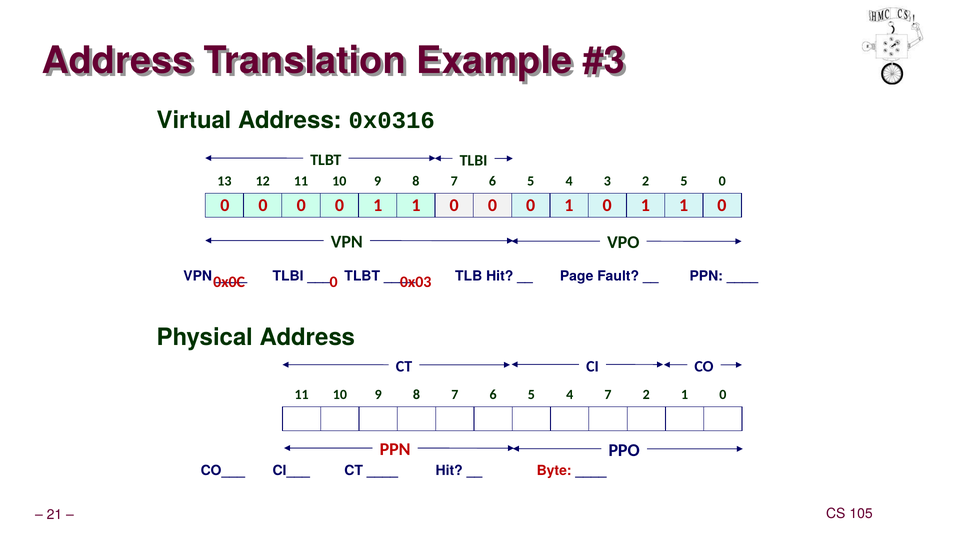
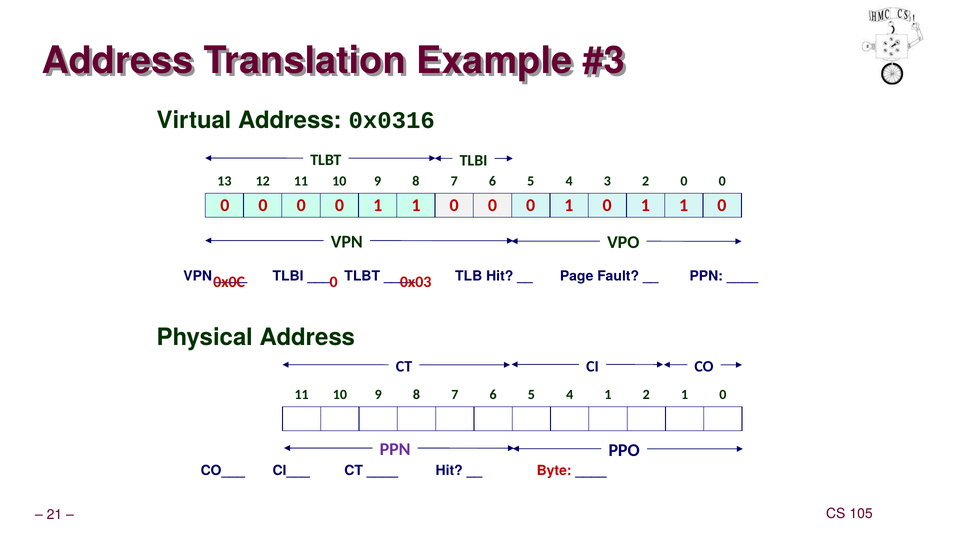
2 5: 5 -> 0 (684, 181)
4 7: 7 -> 1 (608, 394)
PPN colour: red -> purple (395, 449)
